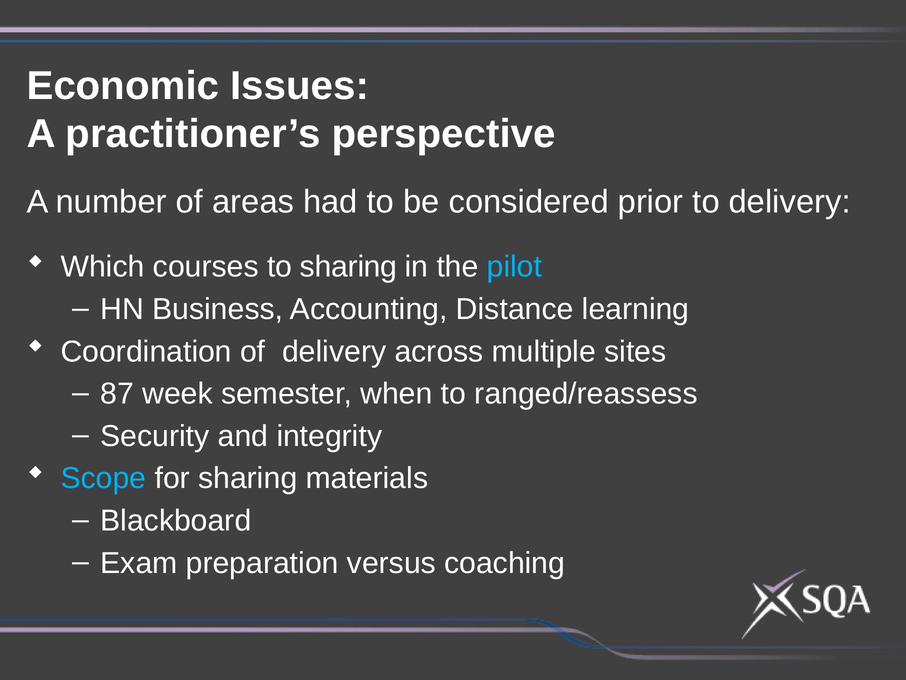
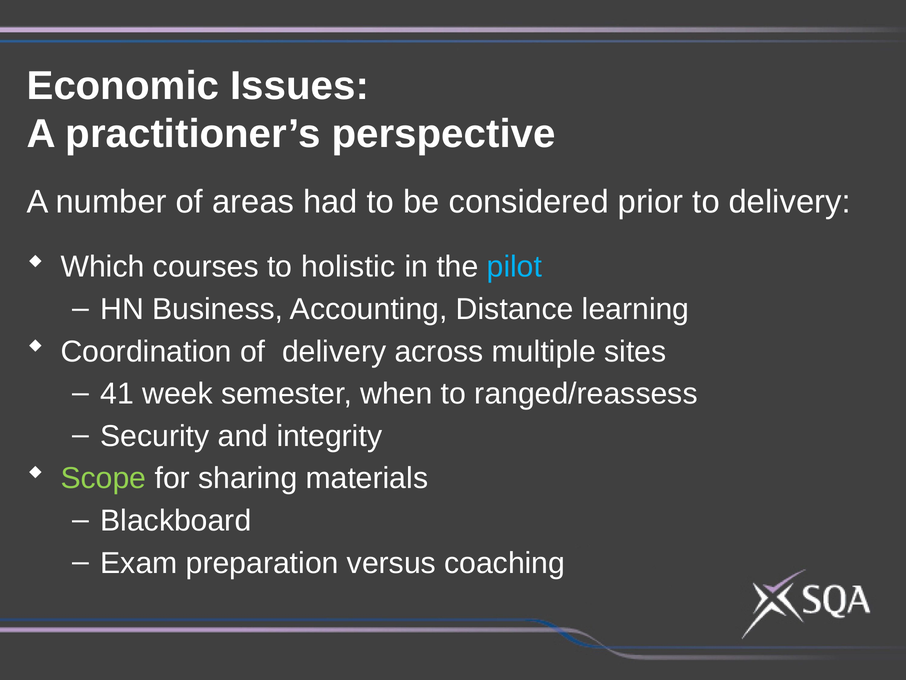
to sharing: sharing -> holistic (348, 267)
87: 87 -> 41 (117, 394)
Scope colour: light blue -> light green (103, 478)
